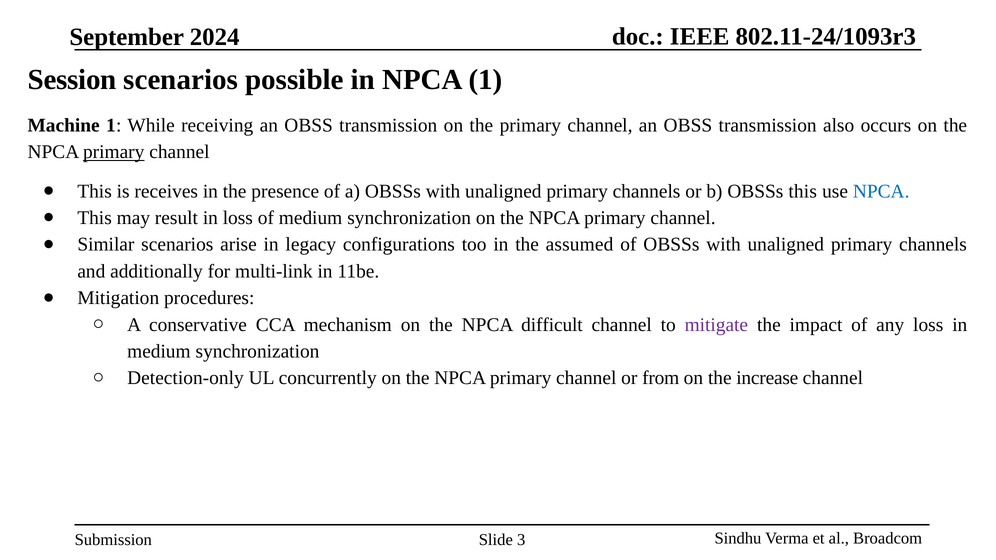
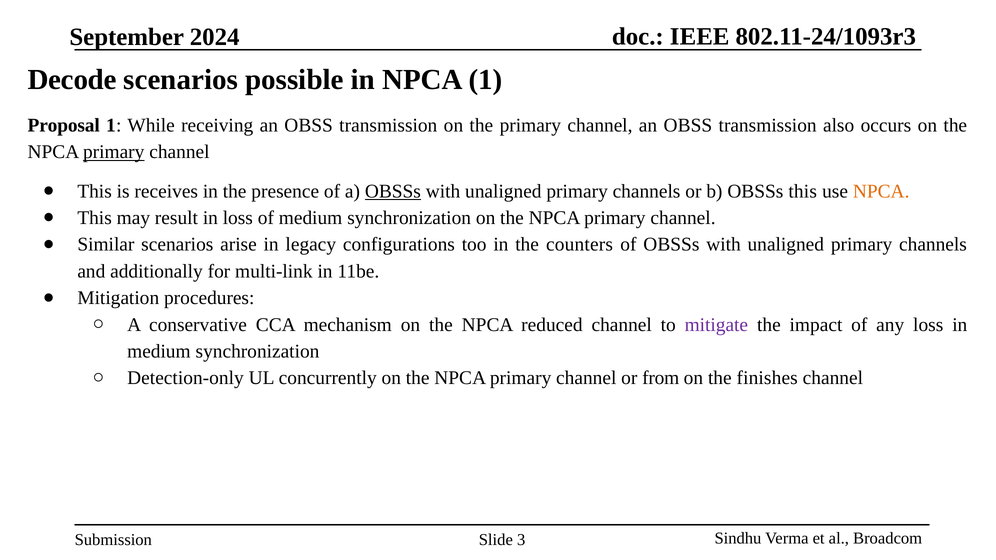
Session: Session -> Decode (72, 80)
Machine: Machine -> Proposal (64, 125)
OBSSs underline: none -> present (393, 191)
NPCA colour: blue -> orange (881, 191)
assumed: assumed -> counters (580, 245)
difficult: difficult -> reduced (552, 325)
increase: increase -> finishes (767, 378)
